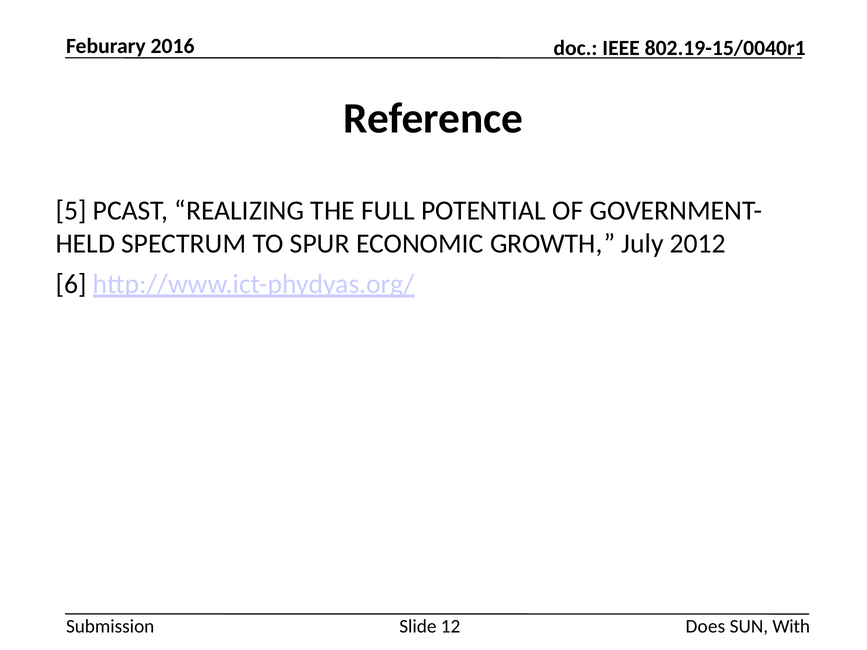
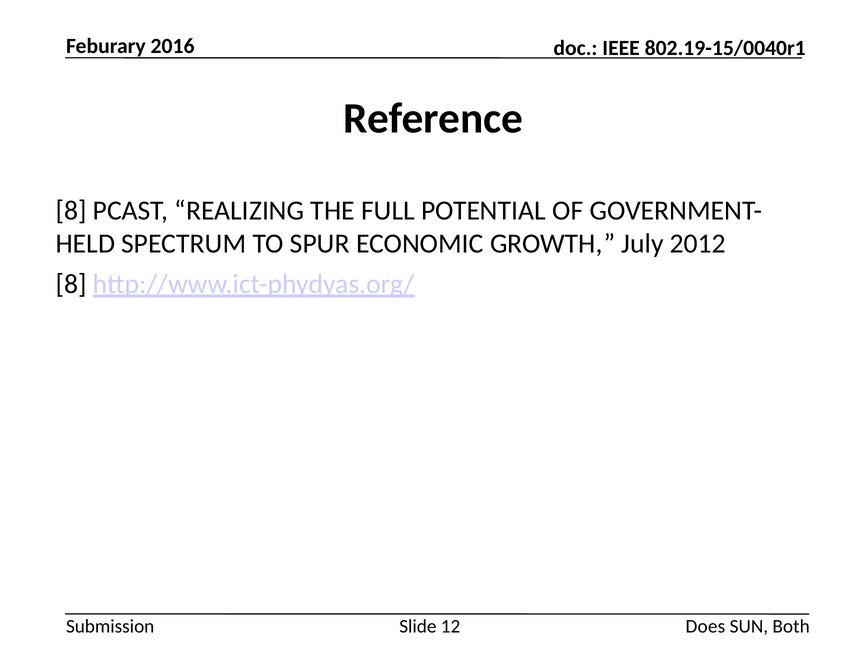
5: 5 -> 8 (71, 210)
6: 6 -> 8 (71, 284)
With: With -> Both (791, 627)
